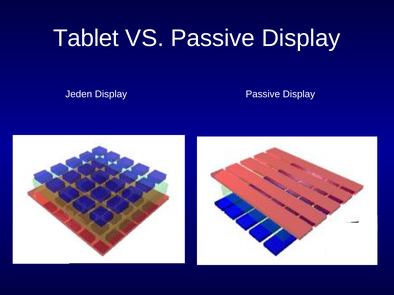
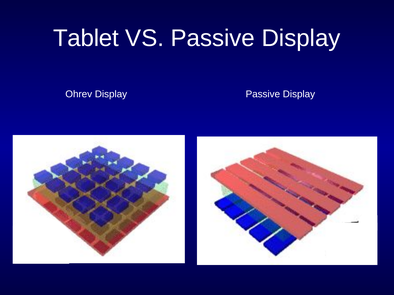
Jeden: Jeden -> Ohrev (79, 94)
